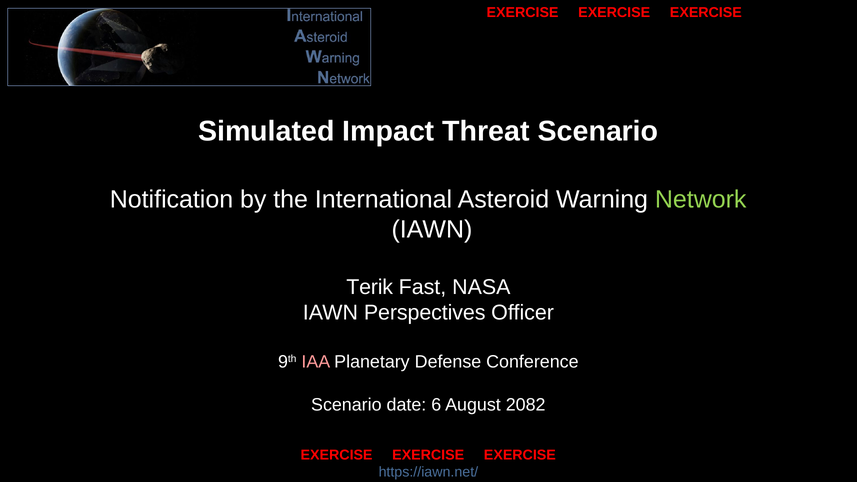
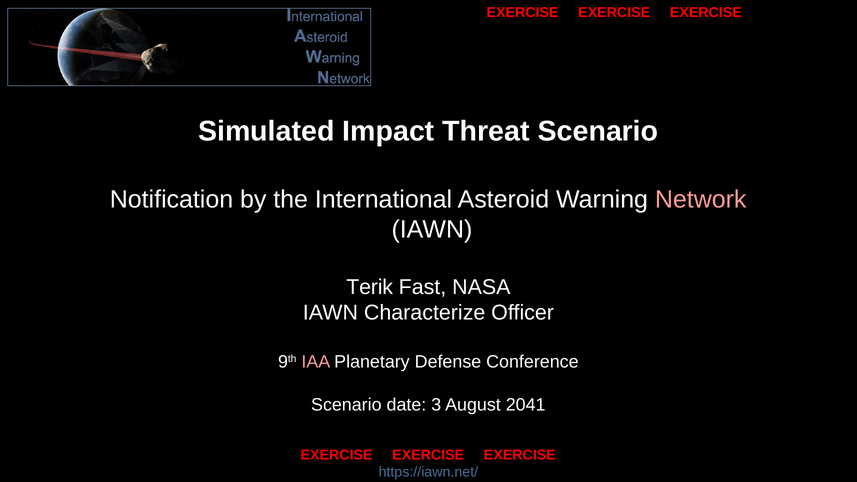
Network colour: light green -> pink (701, 200)
Perspectives: Perspectives -> Characterize (425, 313)
6: 6 -> 3 (436, 405)
2082: 2082 -> 2041 (526, 405)
